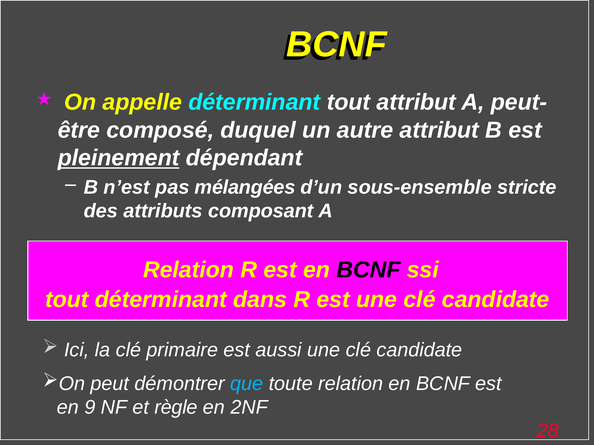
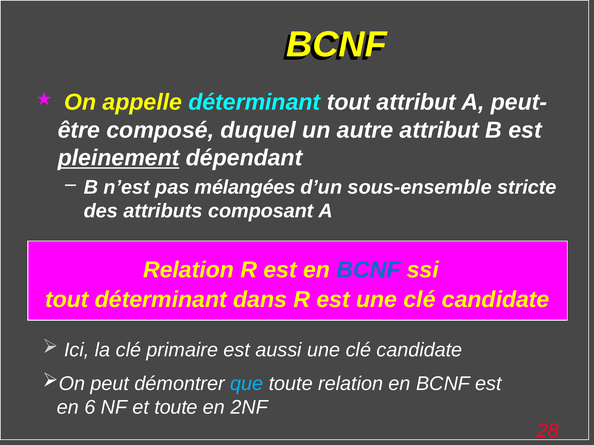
BCNF colour: black -> blue (368, 270)
9: 9 -> 6 (90, 408)
et règle: règle -> toute (176, 408)
